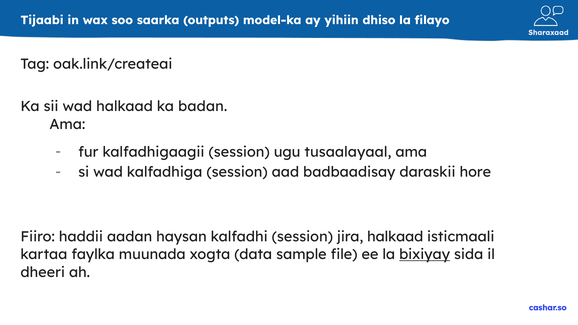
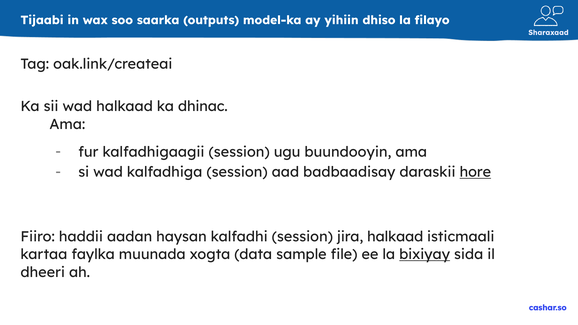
badan: badan -> dhinac (203, 107)
tusaalayaal: tusaalayaal -> buundooyin (348, 152)
hore underline: none -> present (475, 172)
